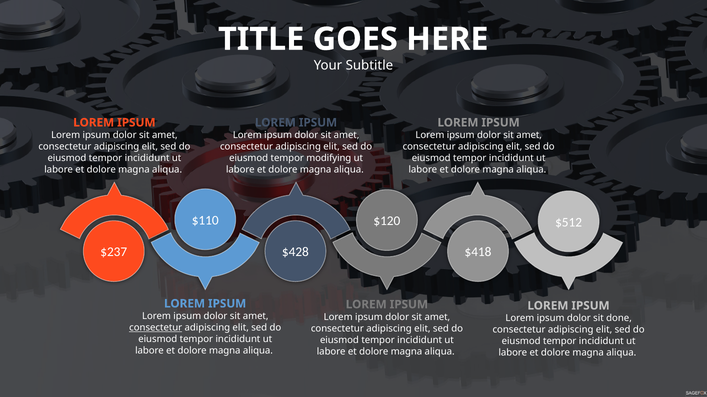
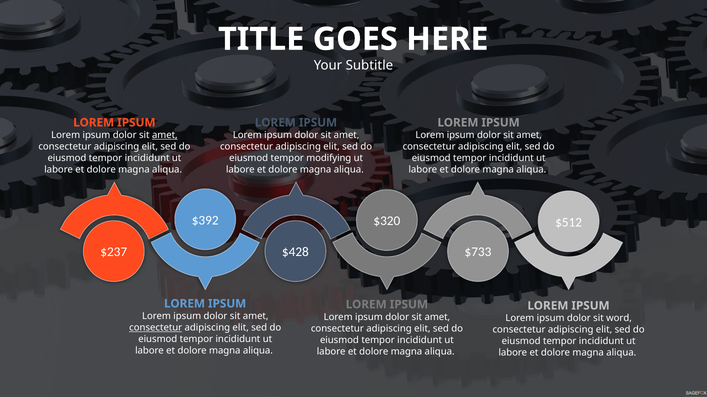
amet underline: none -> present (165, 135)
$110: $110 -> $392 (205, 221)
$120: $120 -> $320 (387, 221)
$418: $418 -> $733 (478, 252)
done: done -> word (619, 319)
